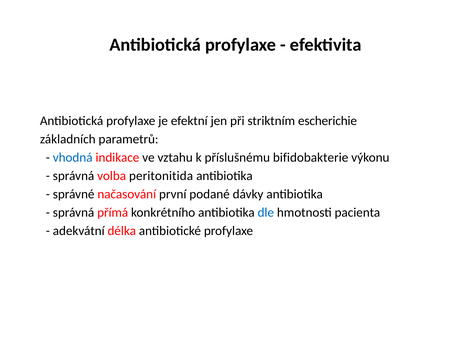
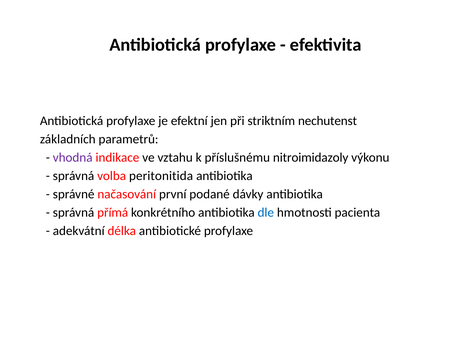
escherichie: escherichie -> nechutenst (328, 121)
vhodná colour: blue -> purple (73, 158)
bifidobakterie: bifidobakterie -> nitroimidazoly (311, 158)
